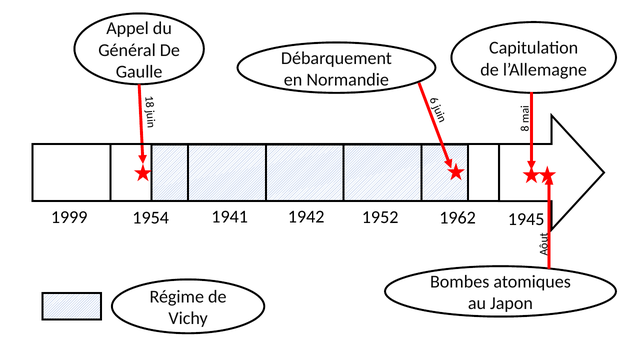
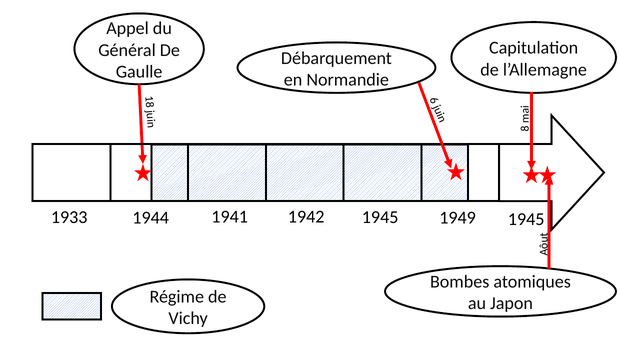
1999: 1999 -> 1933 (69, 217)
1954: 1954 -> 1944 (151, 218)
1942 1952: 1952 -> 1945 (380, 217)
1962: 1962 -> 1949 (458, 218)
